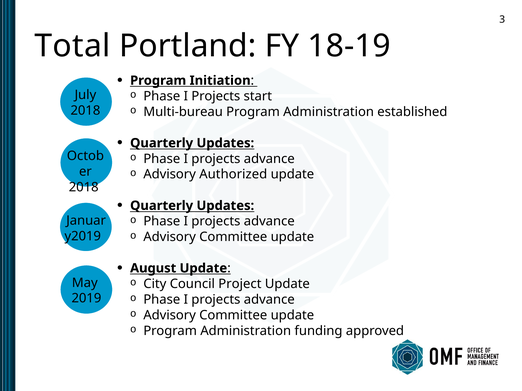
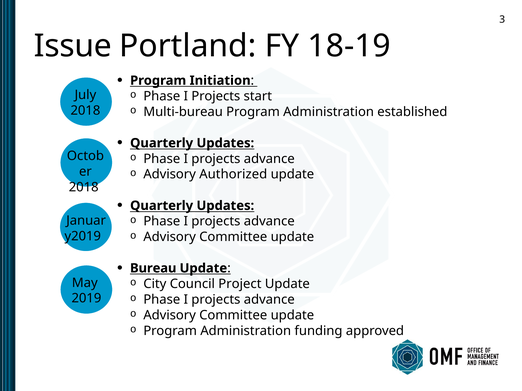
Total: Total -> Issue (73, 46)
August: August -> Bureau (153, 269)
